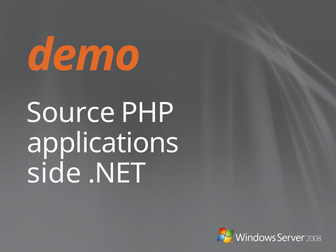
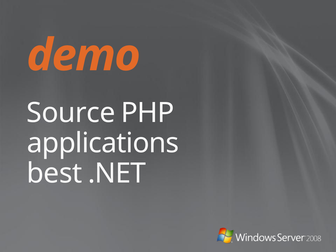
side: side -> best (54, 173)
